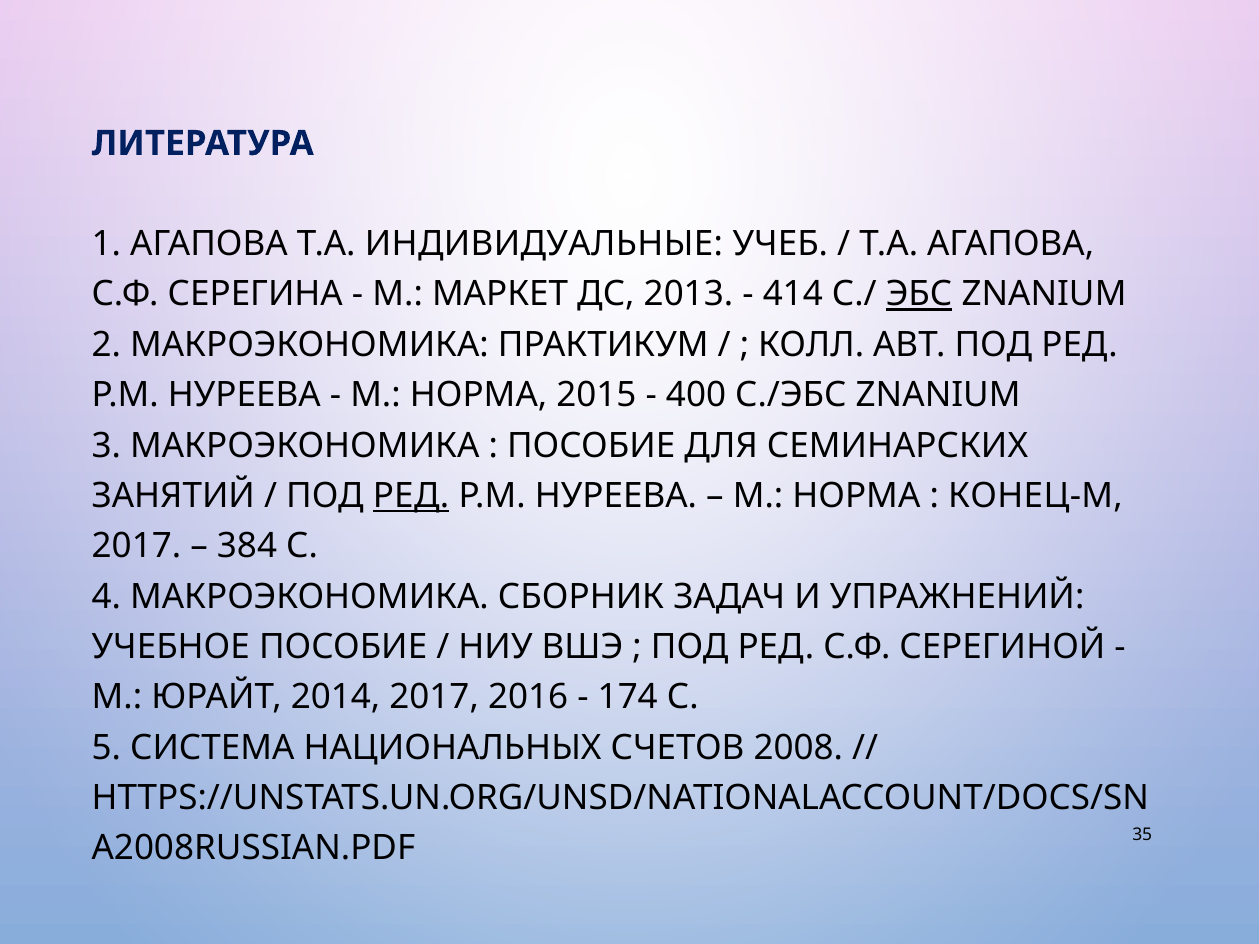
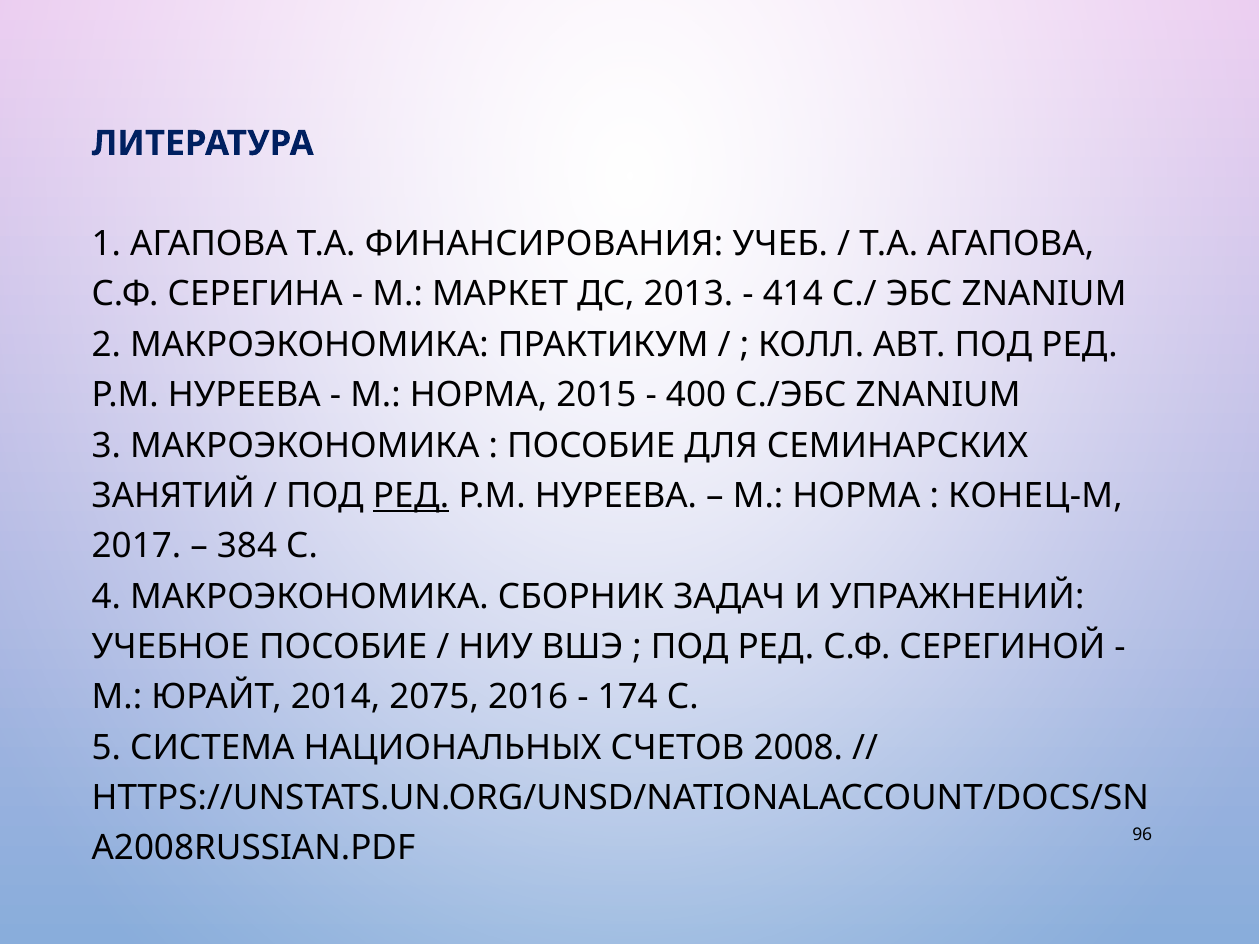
ИНДИВИДУАЛЬНЫЕ: ИНДИВИДУАЛЬНЫЕ -> ФИНАНСИРОВАНИЯ (544, 244)
ЭБС underline: present -> none (919, 295)
2014 2017: 2017 -> 2075 (434, 697)
35: 35 -> 96 (1142, 835)
